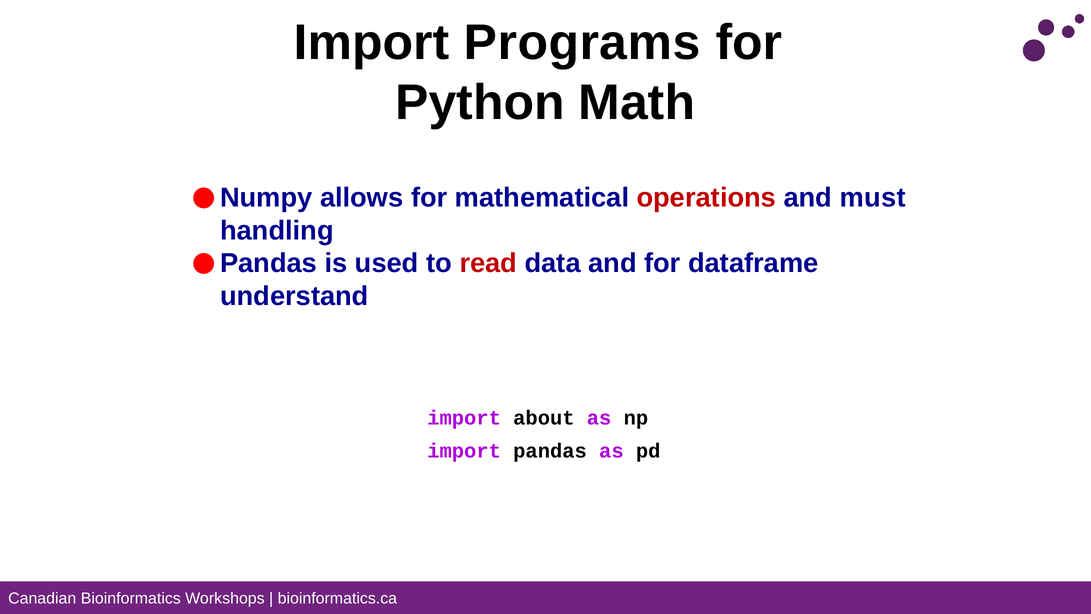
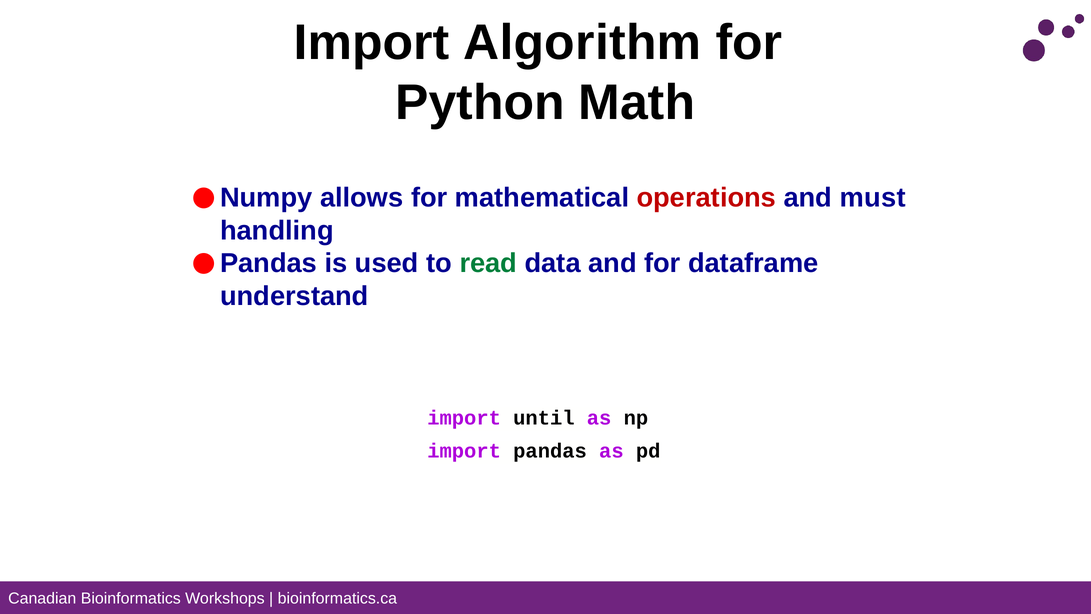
Programs: Programs -> Algorithm (582, 43)
read colour: red -> green (488, 263)
about: about -> until (544, 418)
